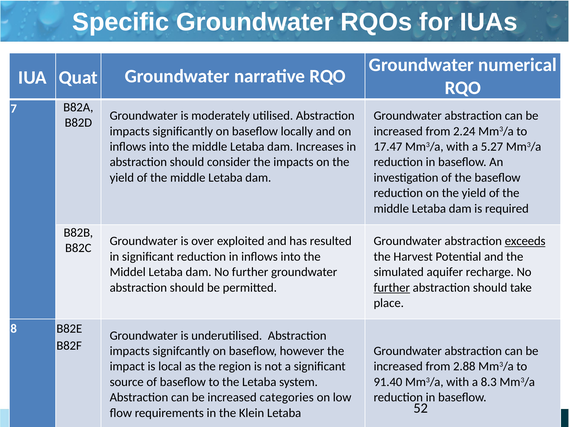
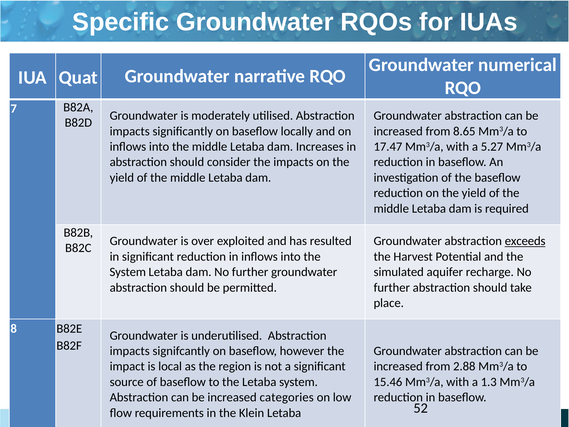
2.24: 2.24 -> 8.65 (464, 131)
Middel: Middel -> System (128, 272)
further underline: present -> none (392, 287)
91.40: 91.40 -> 15.46 (388, 382)
8.3: 8.3 -> 1.3 (489, 382)
